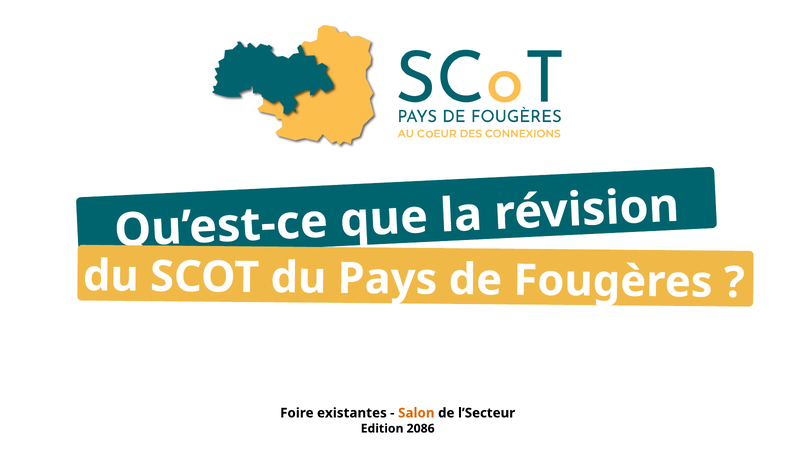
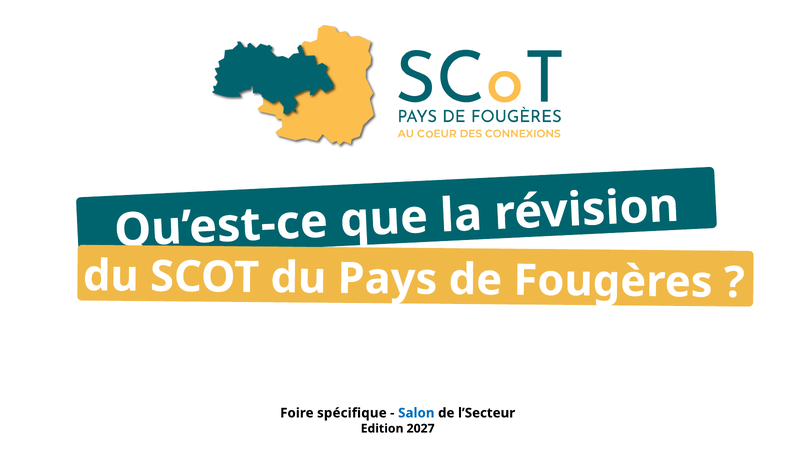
existantes: existantes -> spécifique (352, 414)
Salon colour: orange -> blue (416, 414)
2086: 2086 -> 2027 (421, 429)
